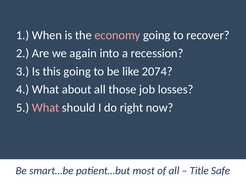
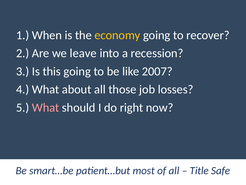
economy colour: pink -> yellow (117, 35)
again: again -> leave (83, 53)
2074: 2074 -> 2007 (157, 71)
